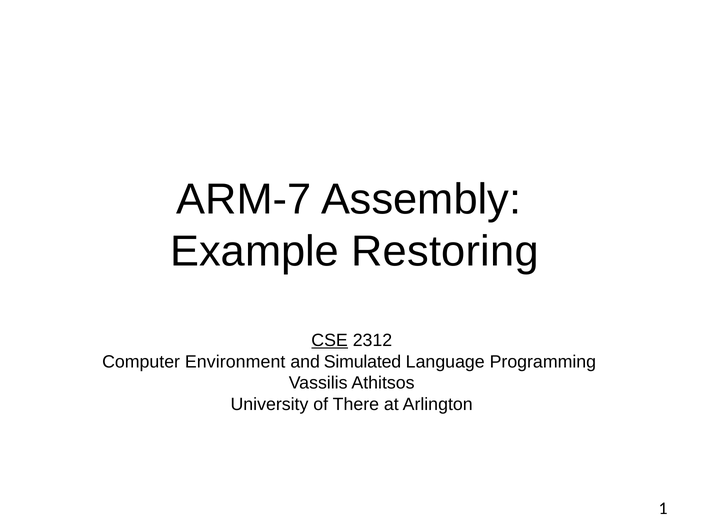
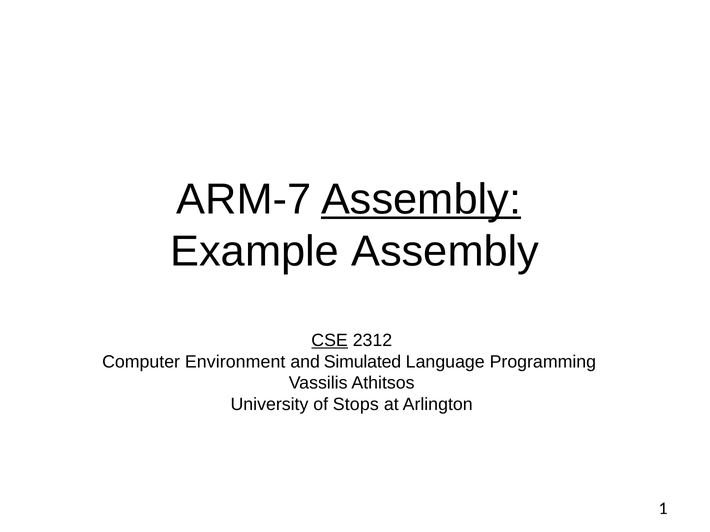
Assembly underline: none -> present (421, 199)
Example Restoring: Restoring -> Assembly (445, 252)
There: There -> Stops (356, 405)
